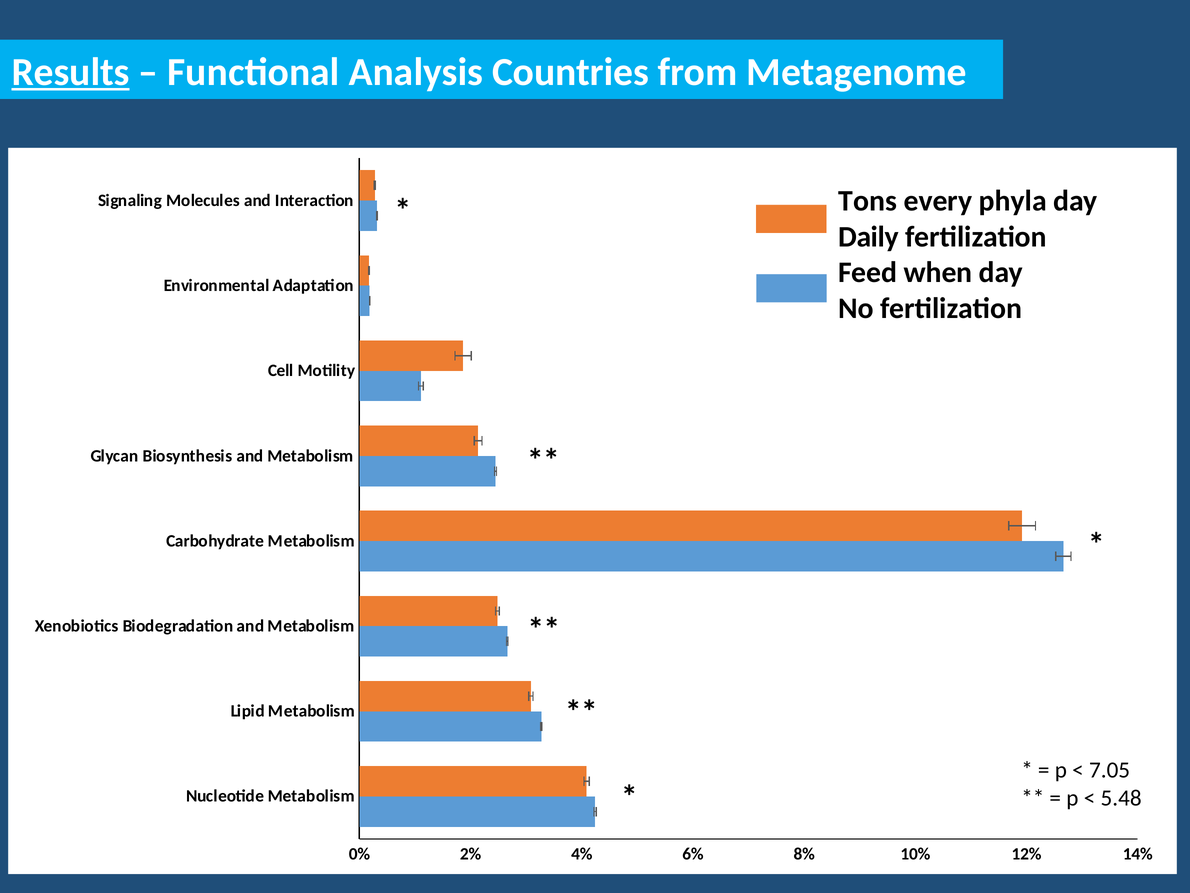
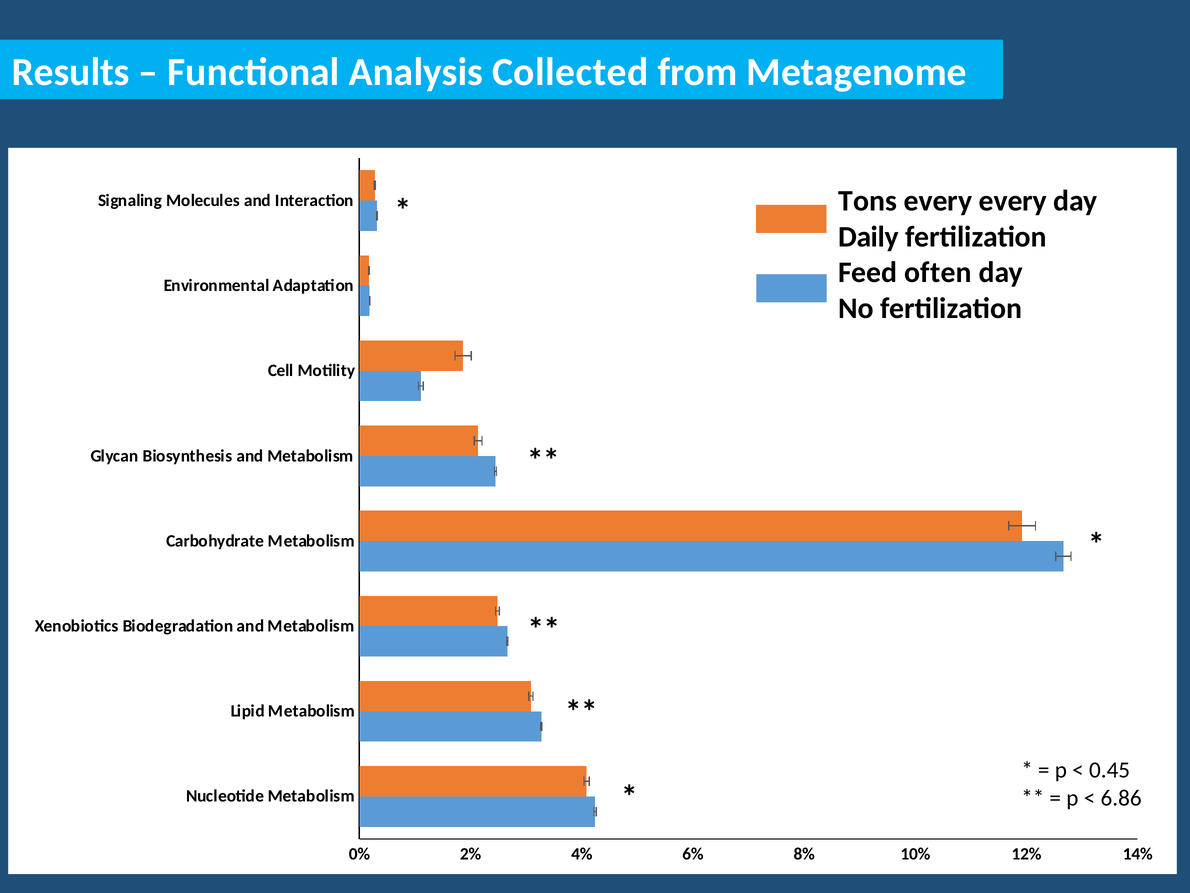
Results underline: present -> none (71, 72)
Countries: Countries -> Collected (570, 72)
every phyla: phyla -> every (1013, 201)
when: when -> often (938, 272)
7.05: 7.05 -> 0.45 (1110, 770)
5.48: 5.48 -> 6.86 (1121, 798)
